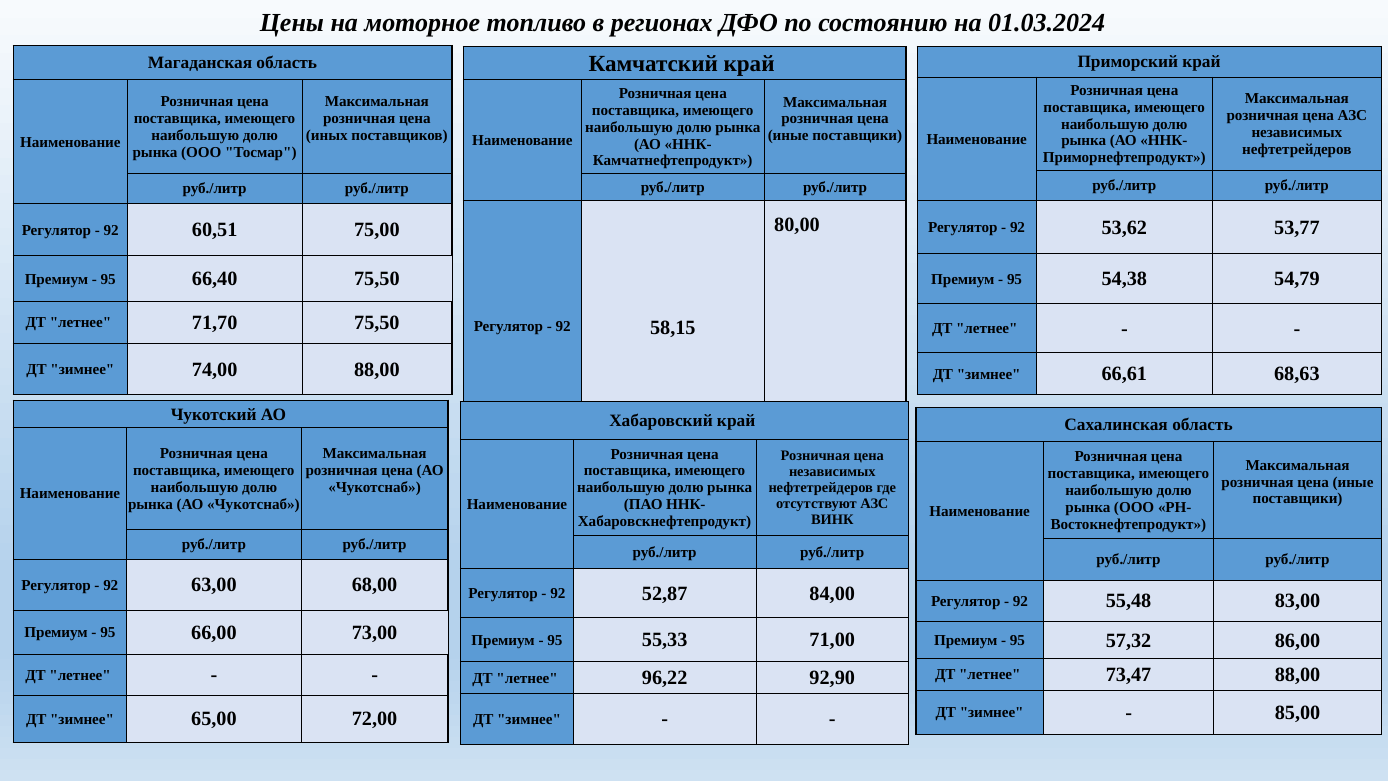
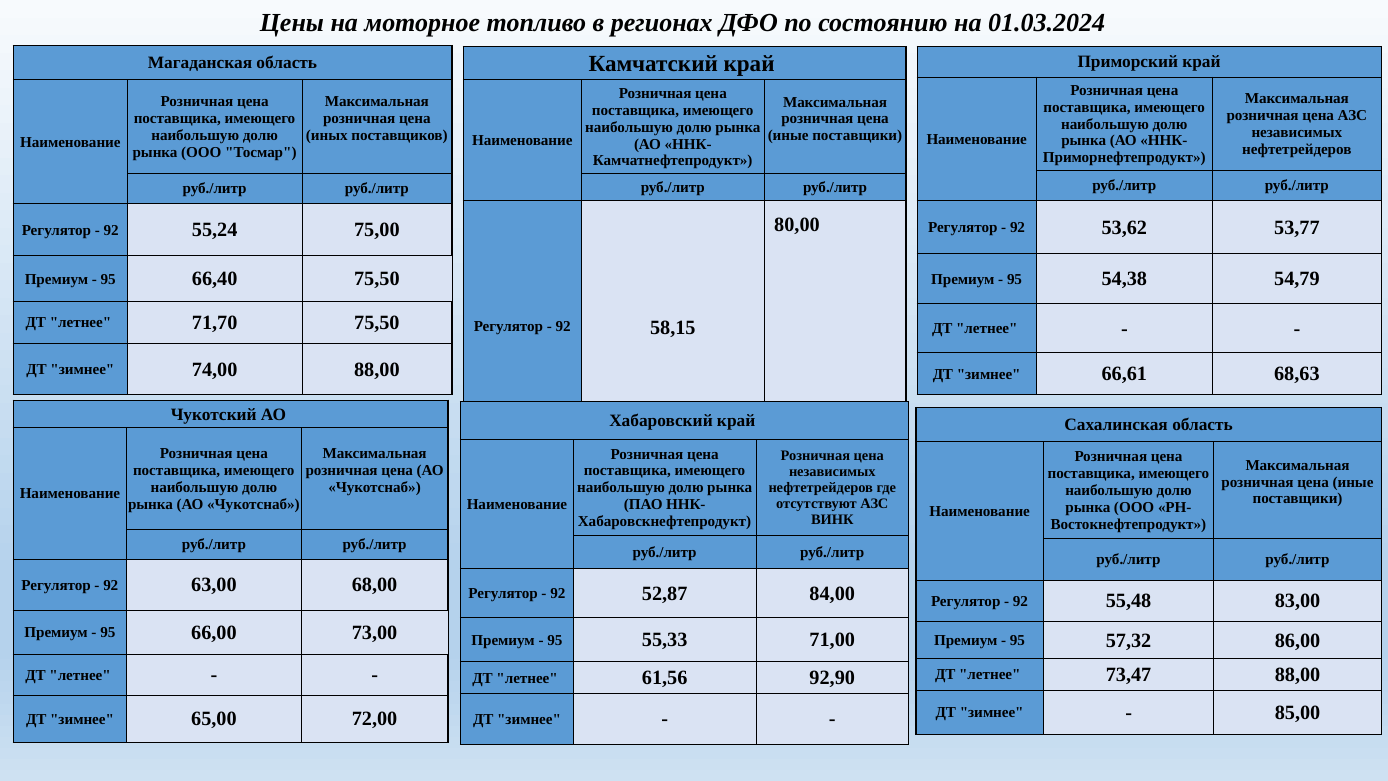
60,51: 60,51 -> 55,24 (215, 230)
96,22: 96,22 -> 61,56 (665, 678)
